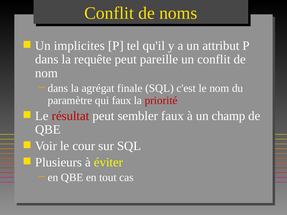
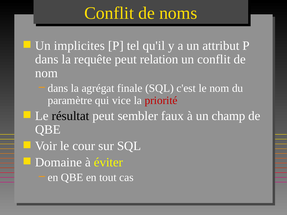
pareille: pareille -> relation (159, 59)
qui faux: faux -> vice (121, 100)
résultat colour: red -> black (71, 116)
Plusieurs: Plusieurs -> Domaine (59, 162)
